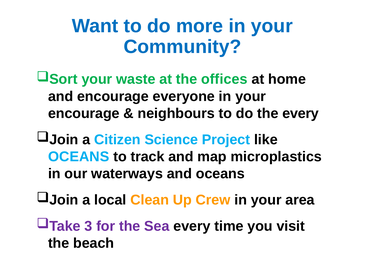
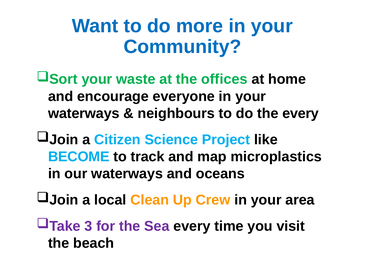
encourage: encourage -> waterways (84, 113)
OCEANS: OCEANS -> BECOME (79, 156)
